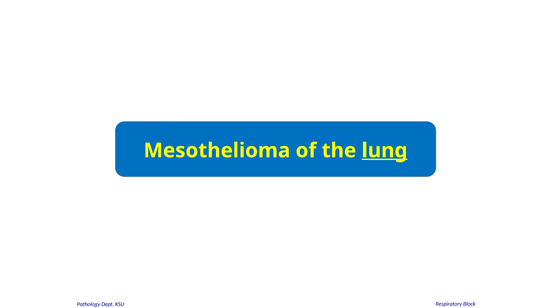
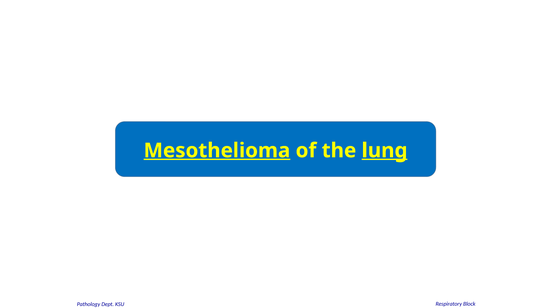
Mesothelioma underline: none -> present (217, 151)
